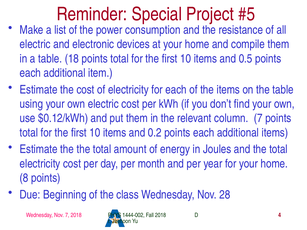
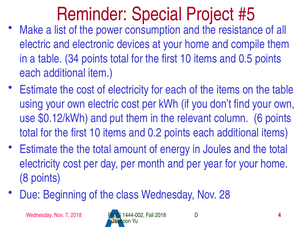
18: 18 -> 34 (72, 59)
column 7: 7 -> 6 (258, 118)
